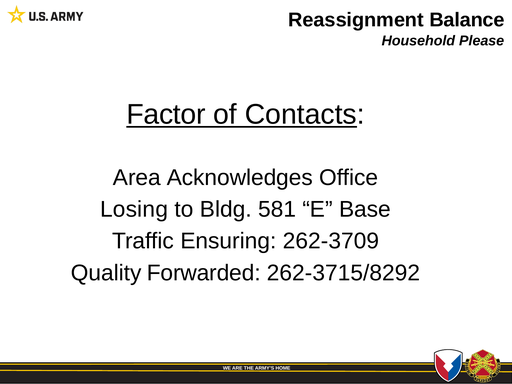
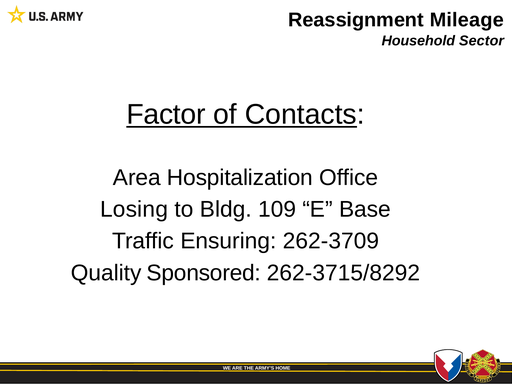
Balance: Balance -> Mileage (467, 20)
Please: Please -> Sector (482, 41)
Acknowledges: Acknowledges -> Hospitalization (240, 178)
581: 581 -> 109 (277, 209)
Forwarded: Forwarded -> Sponsored (204, 273)
